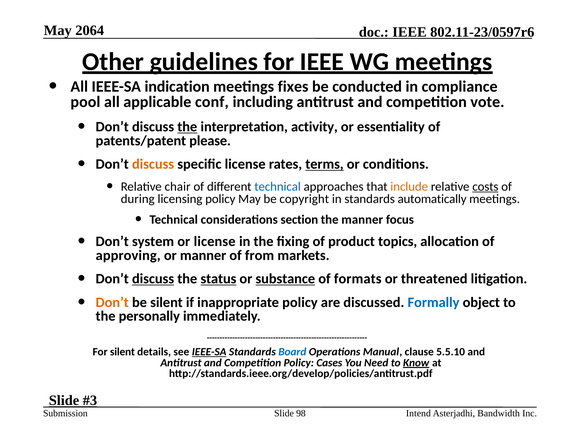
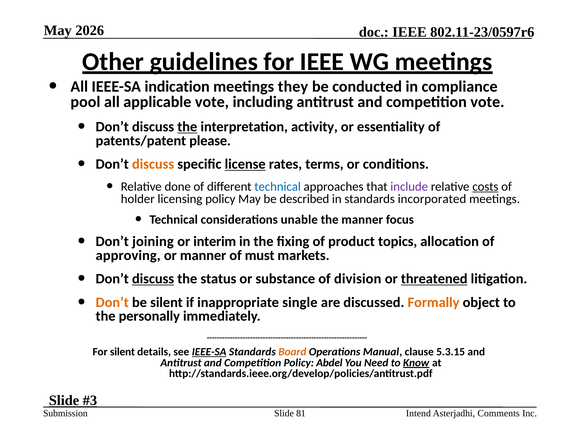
2064: 2064 -> 2026 (90, 30)
fixes: fixes -> they (293, 87)
applicable conf: conf -> vote (212, 102)
license underline: none -> present (245, 164)
terms underline: present -> none (324, 164)
chair: chair -> done (178, 187)
include colour: orange -> purple (409, 187)
during: during -> holder (138, 199)
copyright: copyright -> described (304, 199)
automatically: automatically -> incorporated (432, 199)
section: section -> unable (299, 220)
system: system -> joining (153, 242)
or license: license -> interim (215, 242)
from: from -> must (260, 255)
status underline: present -> none (218, 279)
substance underline: present -> none (285, 279)
formats: formats -> division (358, 279)
threatened underline: none -> present (434, 279)
inappropriate policy: policy -> single (300, 303)
Formally colour: blue -> orange (434, 303)
Board colour: blue -> orange (292, 352)
5.5.10: 5.5.10 -> 5.3.15 (451, 352)
Cases: Cases -> Abdel (329, 363)
98: 98 -> 81 (301, 414)
Bandwidth: Bandwidth -> Comments (499, 414)
